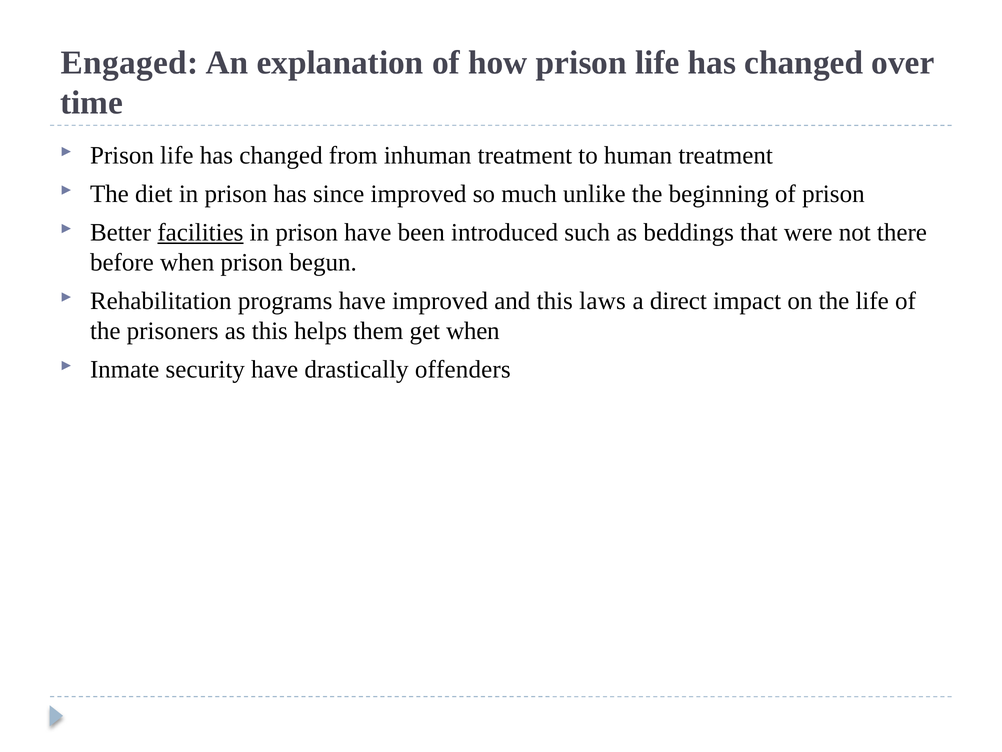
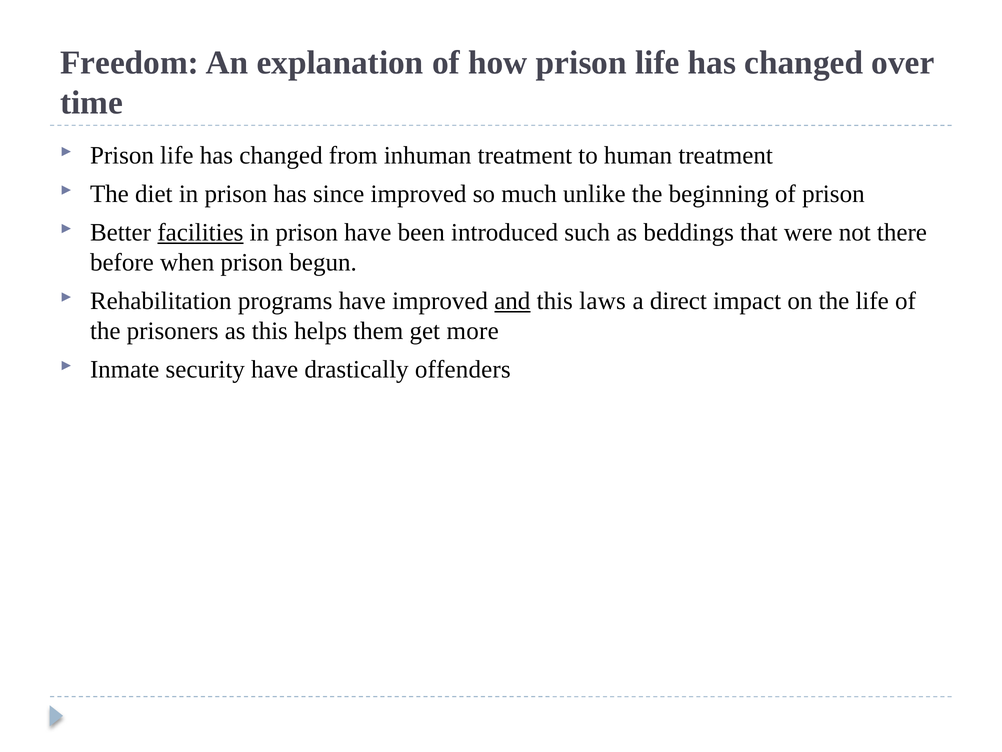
Engaged: Engaged -> Freedom (130, 62)
and underline: none -> present (512, 301)
get when: when -> more (473, 331)
